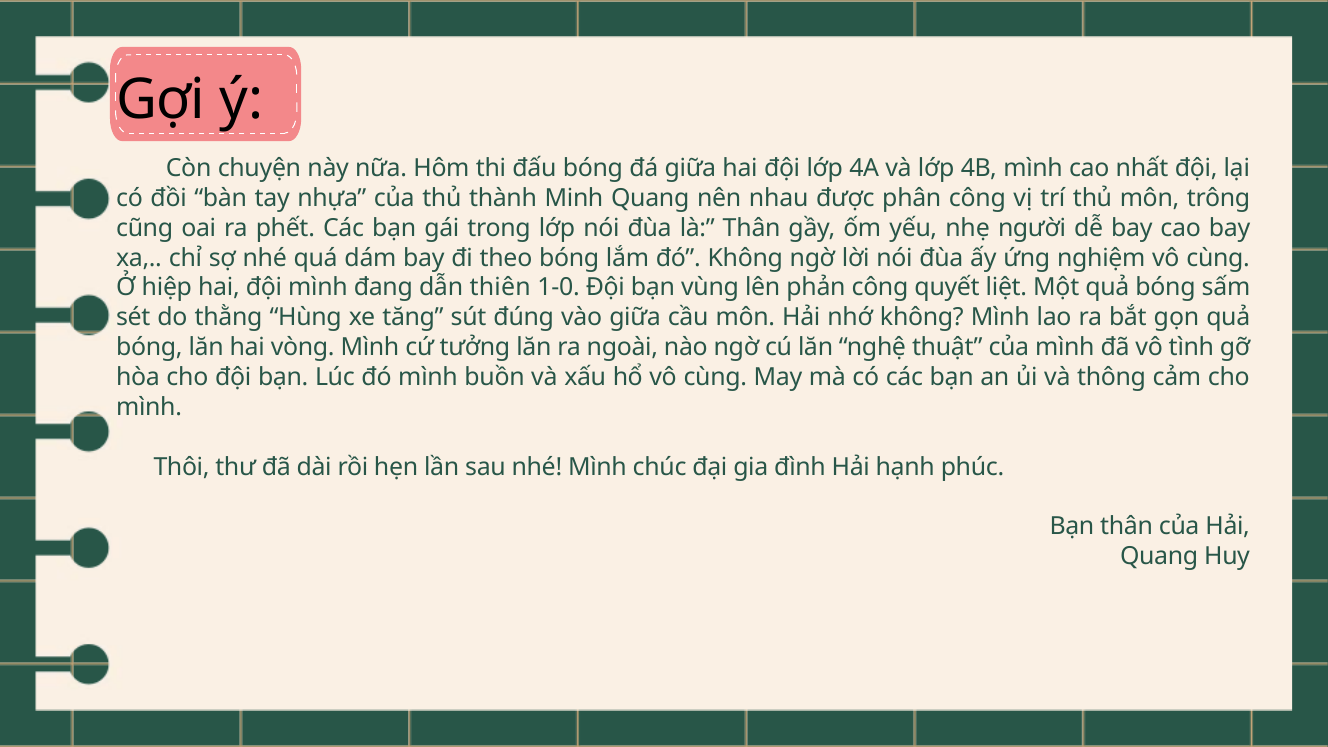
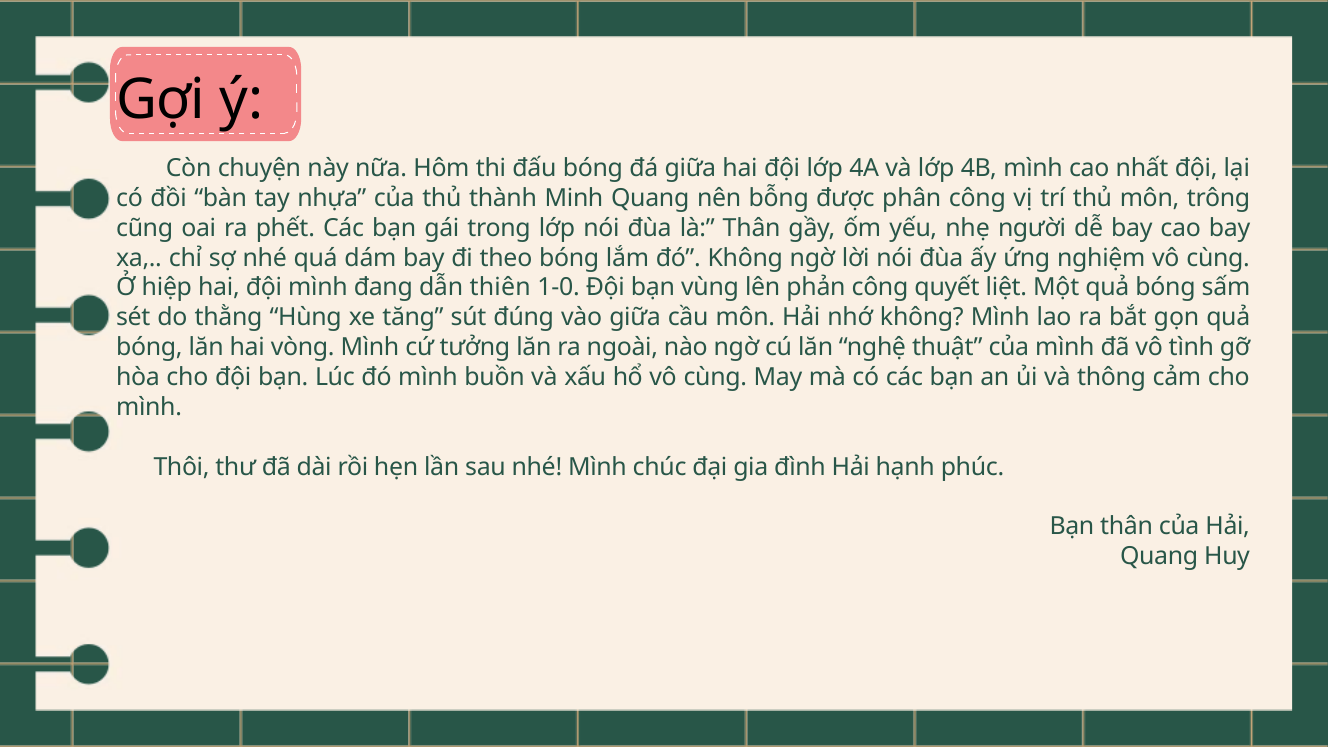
nhau: nhau -> bỗng (779, 198)
